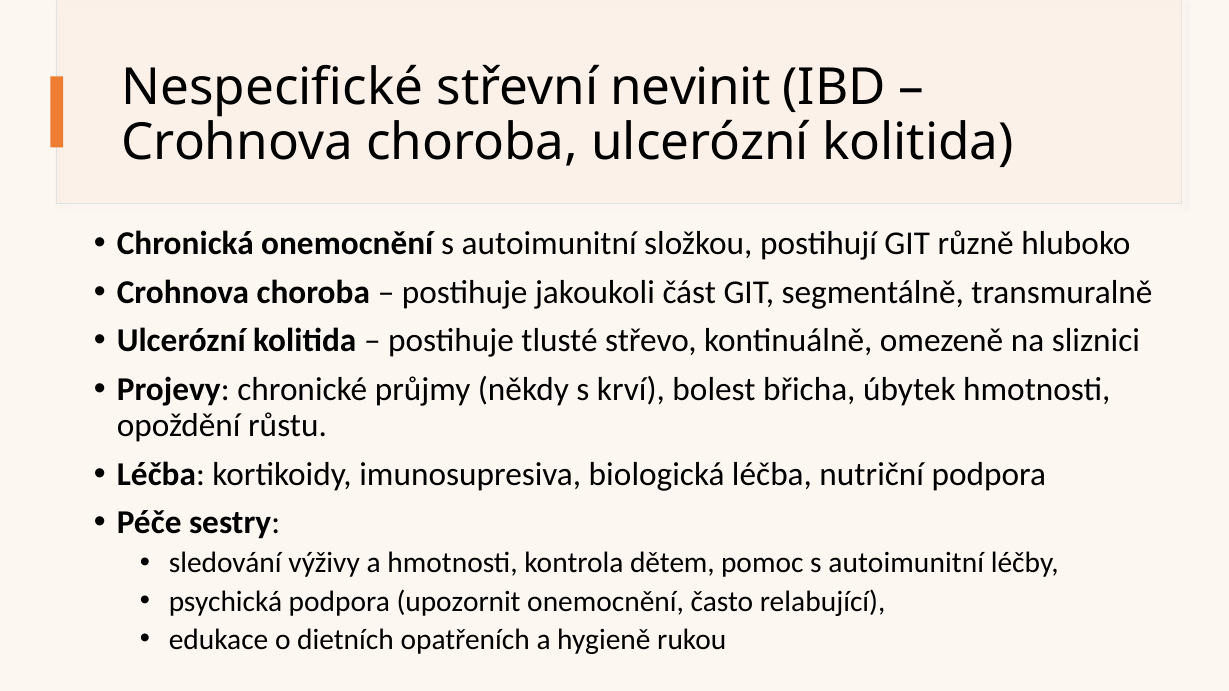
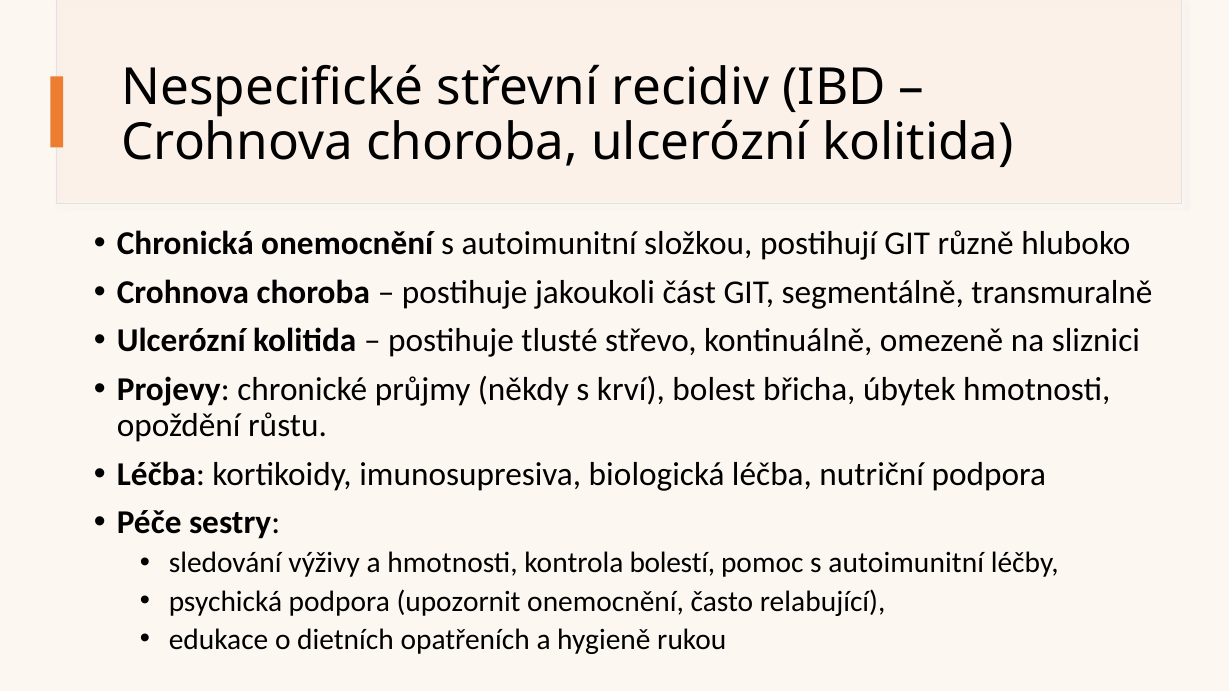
nevinit: nevinit -> recidiv (690, 87)
dětem: dětem -> bolestí (672, 563)
